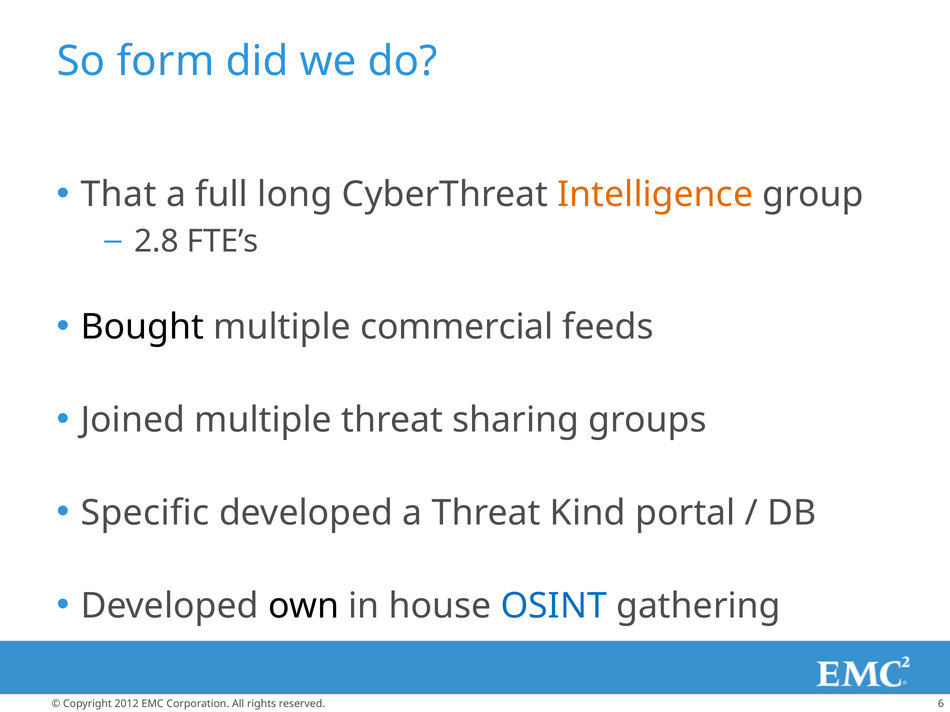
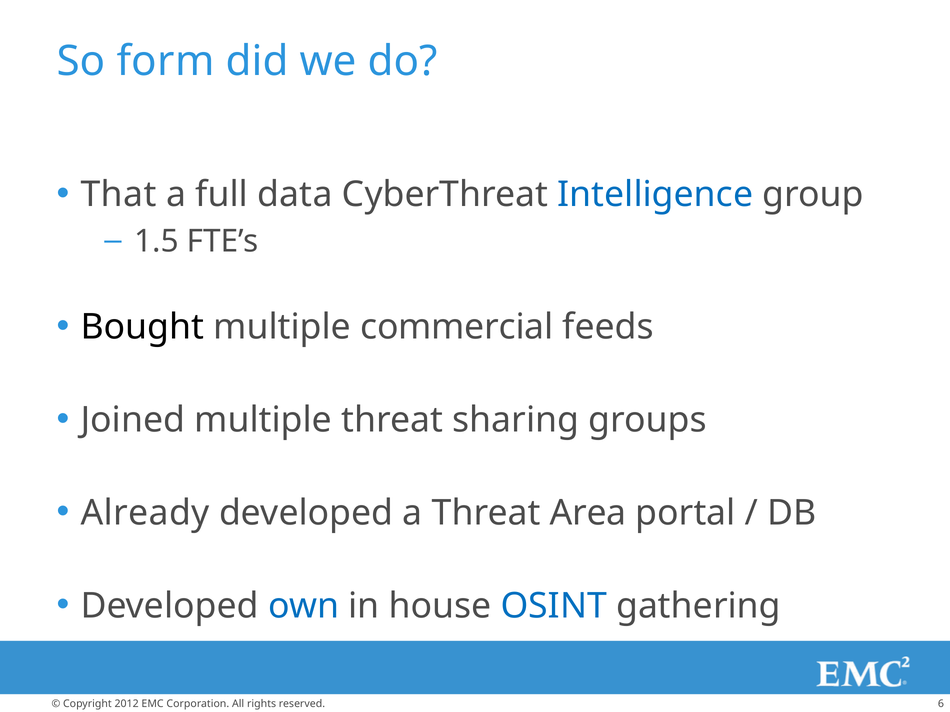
long: long -> data (295, 195)
Intelligence colour: orange -> blue (655, 195)
2.8: 2.8 -> 1.5 (156, 241)
Specific: Specific -> Already (145, 513)
Kind: Kind -> Area (588, 513)
own colour: black -> blue (304, 606)
